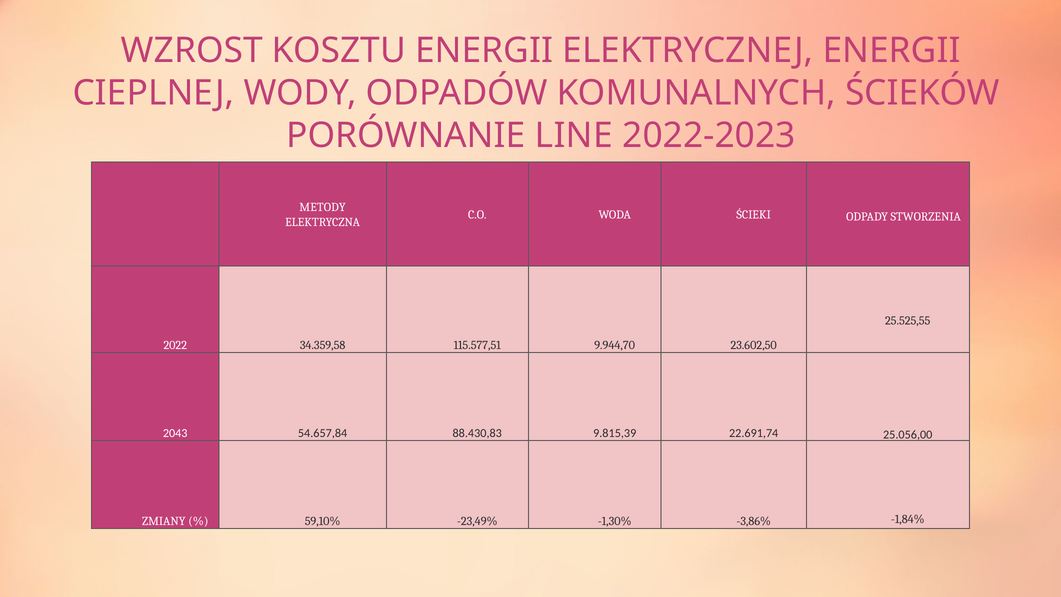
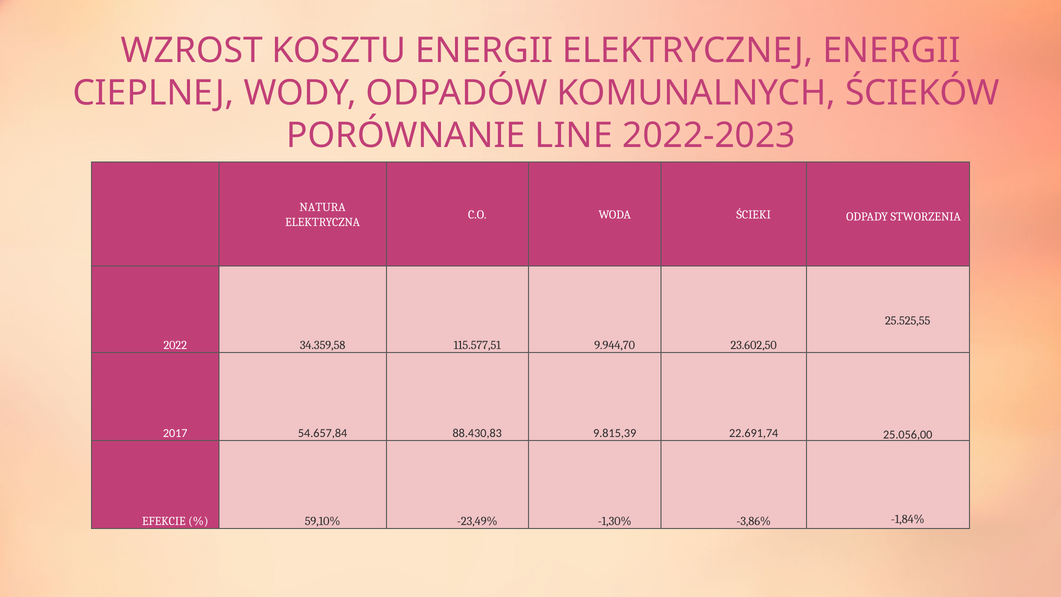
METODY: METODY -> NATURA (323, 207)
2043: 2043 -> 2017 (175, 433)
ZMIANY: ZMIANY -> EFEKCIE (164, 521)
